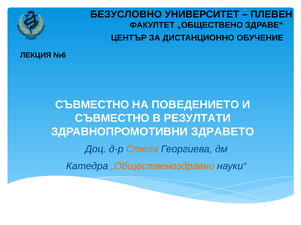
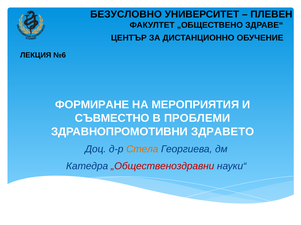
СЪВМЕСТНО: СЪВМЕСТНО -> ФОРМИРАНЕ (92, 105)
ПОВЕДЕНИЕТО: ПОВЕДЕНИЕТО -> МЕРОПРИЯТИЯ (195, 105)
РЕЗУЛТАТИ: РЕЗУЛТАТИ -> ПРОБЛЕМИ (197, 119)
„Общественоздравни colour: orange -> red (163, 167)
